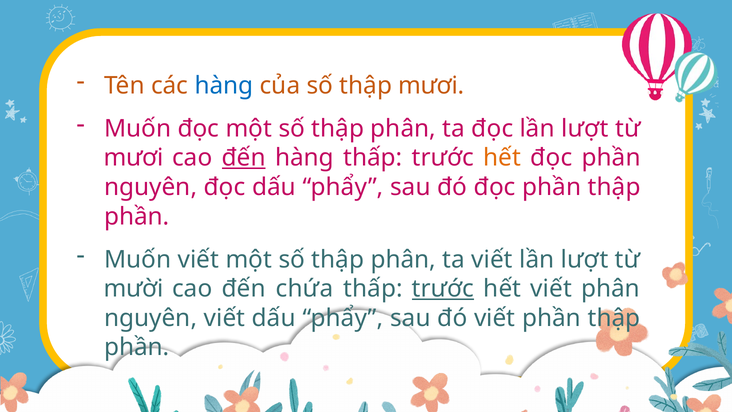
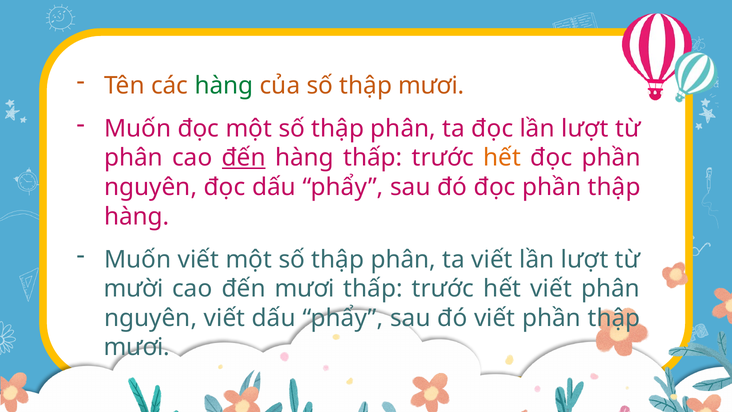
hàng colour: blue -> green (224, 85)
mươi: mươi -> phân (133, 158)
phần: phần -> hàng (137, 216)
đến chứa: chứa -> mươi (305, 289)
trước underline: present -> none (443, 289)
phần: phần -> mươi (137, 347)
